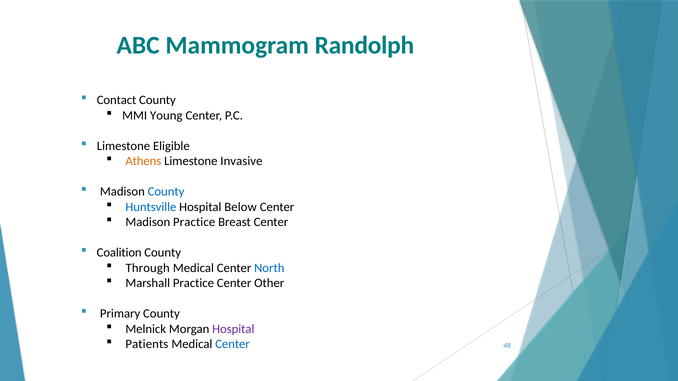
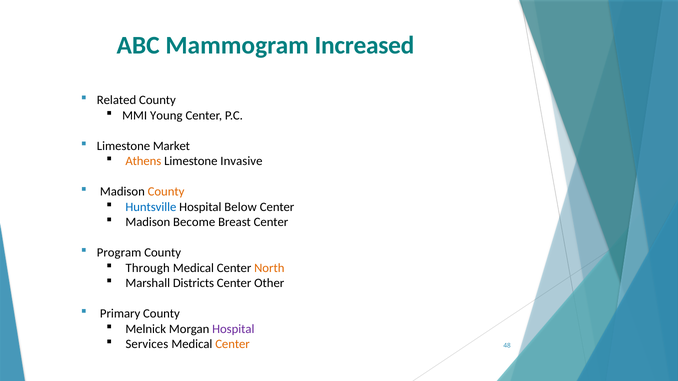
Randolph: Randolph -> Increased (364, 45)
Contact: Contact -> Related (117, 100)
Eligible: Eligible -> Market (171, 146)
County colour: blue -> orange (166, 192)
Madison Practice: Practice -> Become (194, 222)
Coalition: Coalition -> Program (119, 253)
North colour: blue -> orange (269, 268)
Marshall Practice: Practice -> Districts (193, 283)
Patients: Patients -> Services (147, 344)
Center colour: blue -> orange (233, 344)
